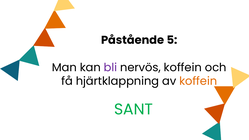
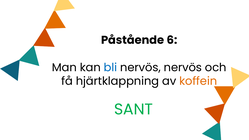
5: 5 -> 6 (172, 40)
bli colour: purple -> blue (110, 68)
nervös koffein: koffein -> nervös (183, 68)
